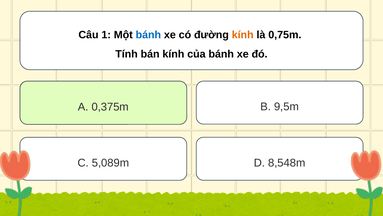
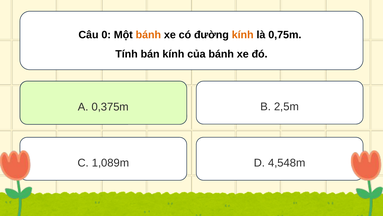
1: 1 -> 0 (106, 35)
bánh colour: blue -> orange (148, 35)
9,5m: 9,5m -> 2,5m (286, 106)
5,089m: 5,089m -> 1,089m (110, 163)
8,548m: 8,548m -> 4,548m (287, 162)
